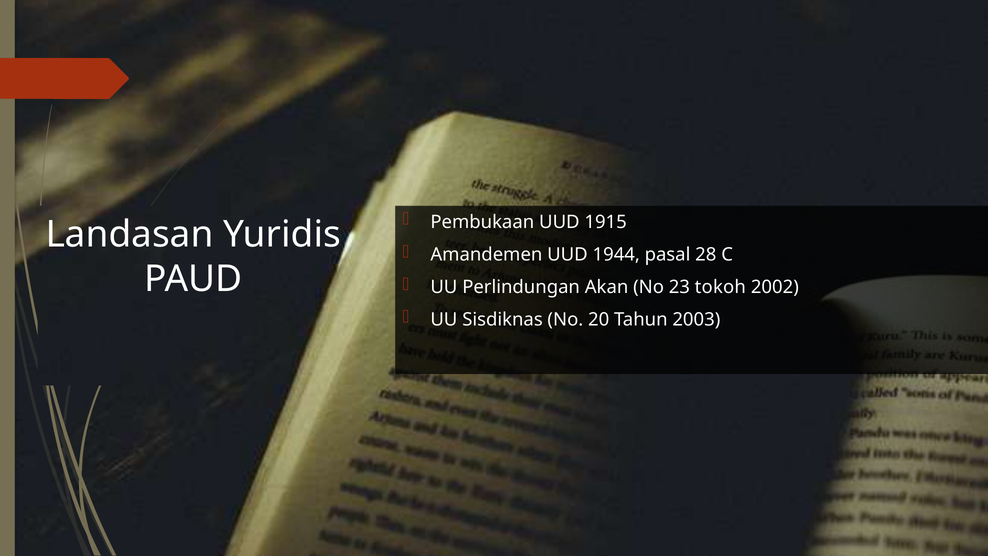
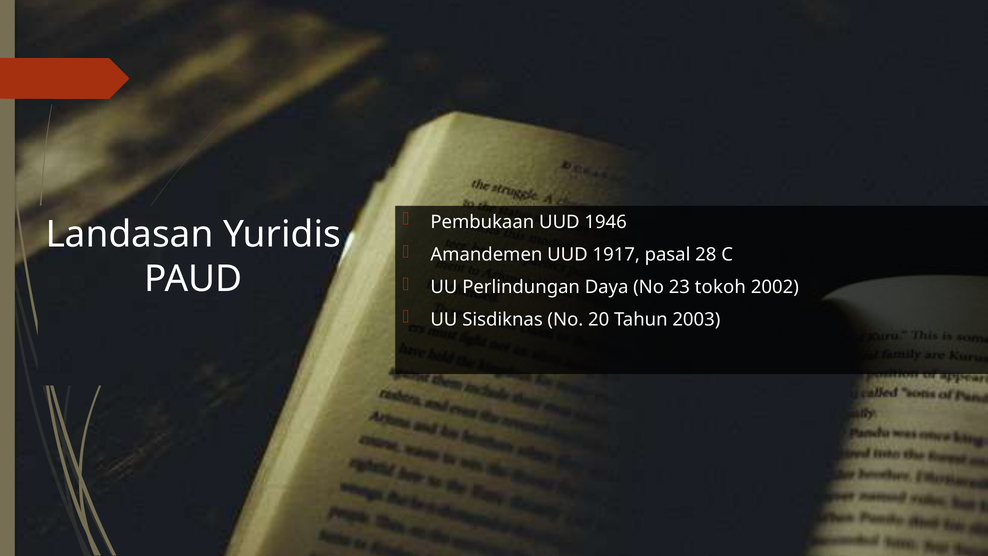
1915: 1915 -> 1946 (606, 222)
1944: 1944 -> 1917 (616, 254)
Akan: Akan -> Daya (607, 287)
